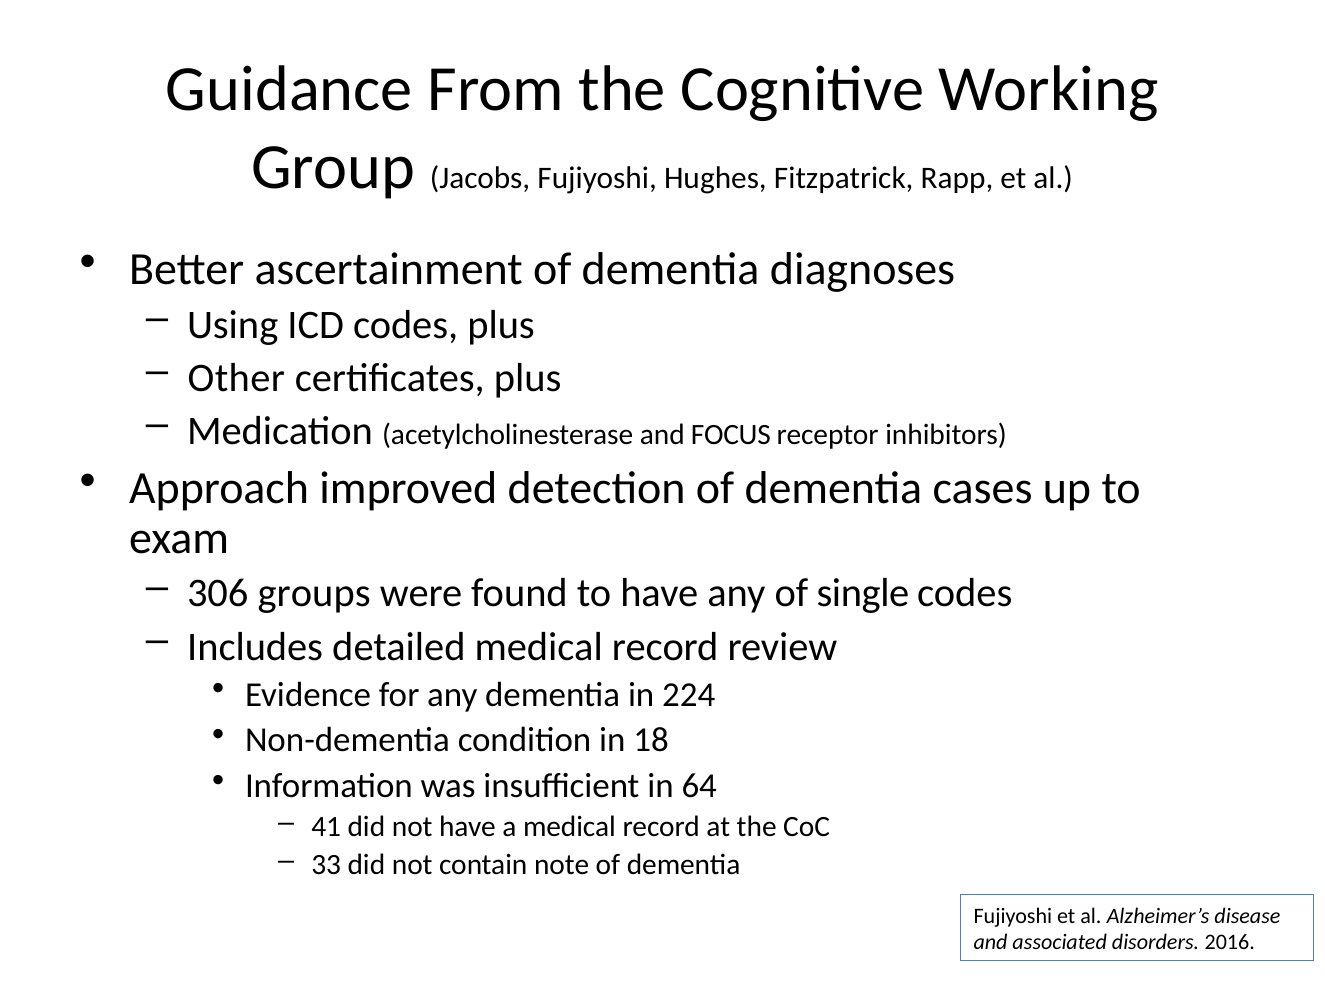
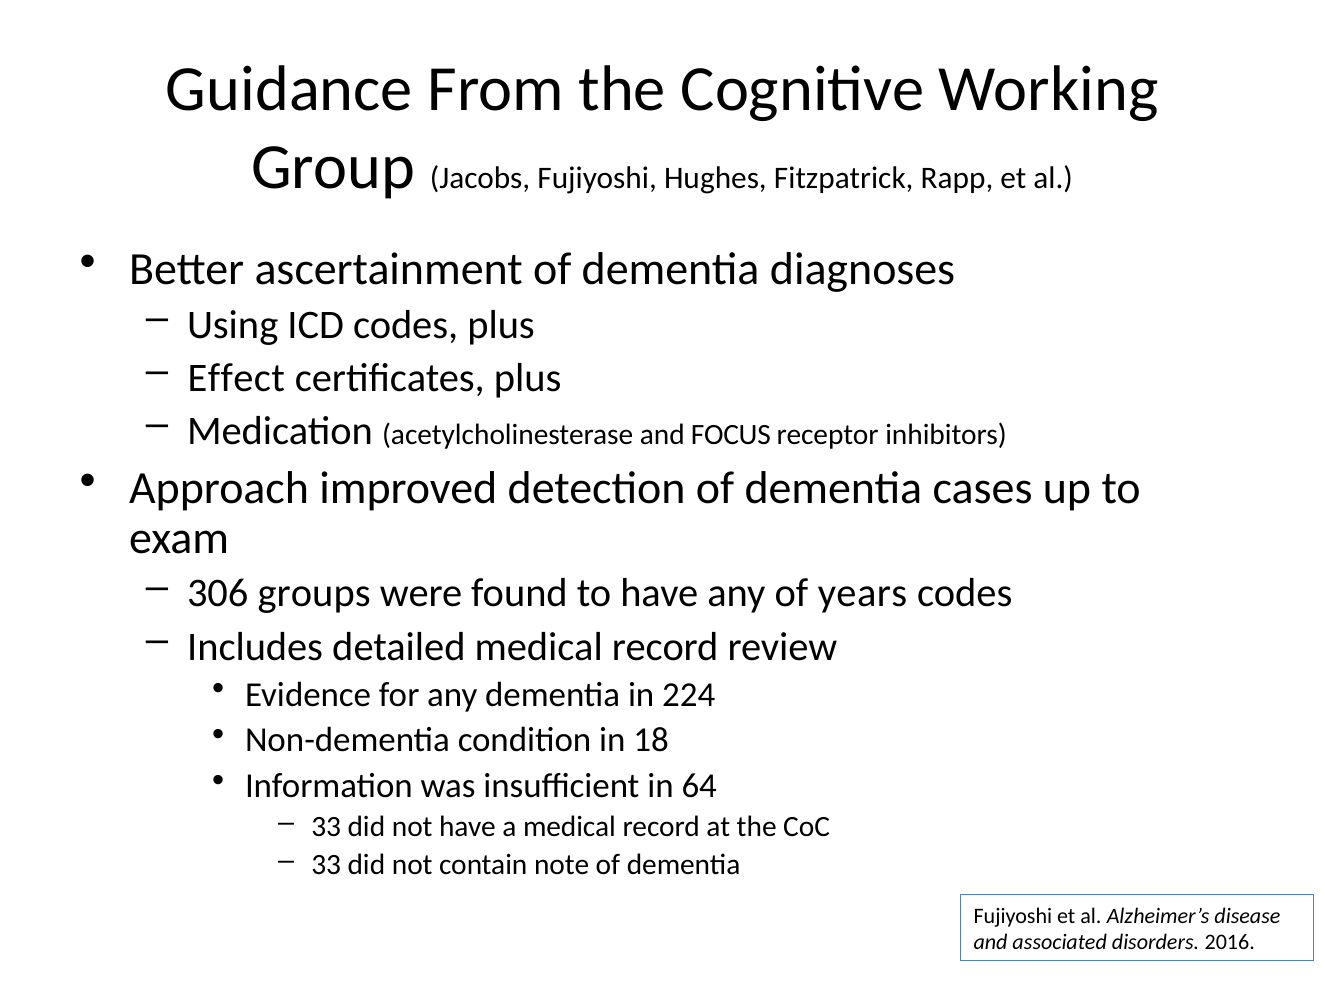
Other: Other -> Effect (236, 378)
single: single -> years (862, 593)
41: 41 -> 33 (326, 826)
